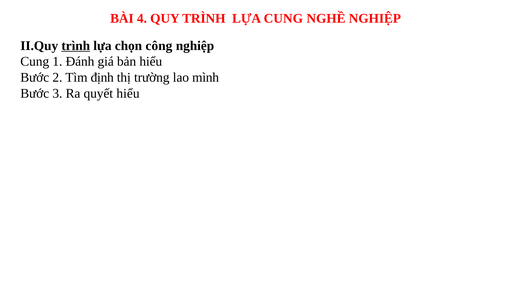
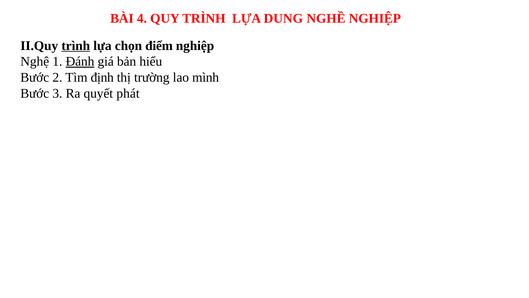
LỰA CUNG: CUNG -> DUNG (283, 18)
công: công -> điểm (159, 46)
Cung: Cung -> Nghệ (35, 61)
Đánh underline: none -> present (80, 61)
quyết hiểu: hiểu -> phát (128, 93)
